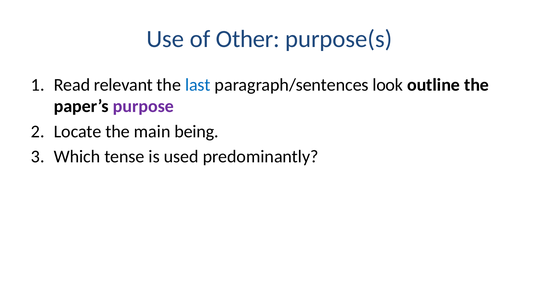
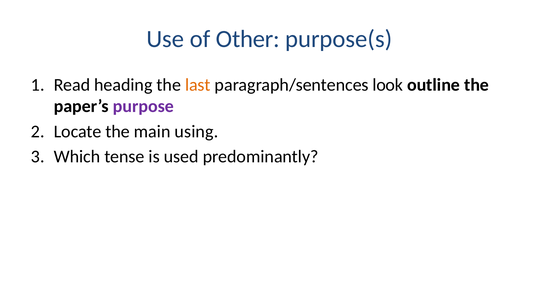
relevant: relevant -> heading (123, 85)
last colour: blue -> orange (198, 85)
being: being -> using (196, 132)
